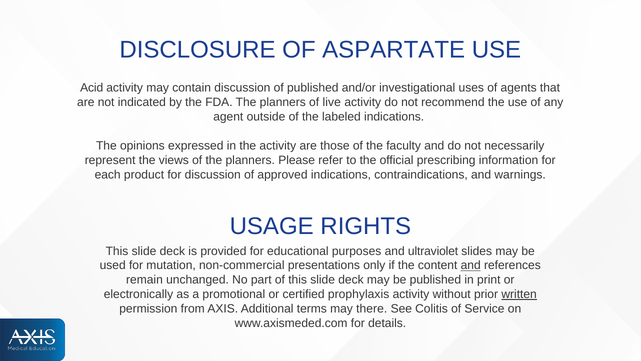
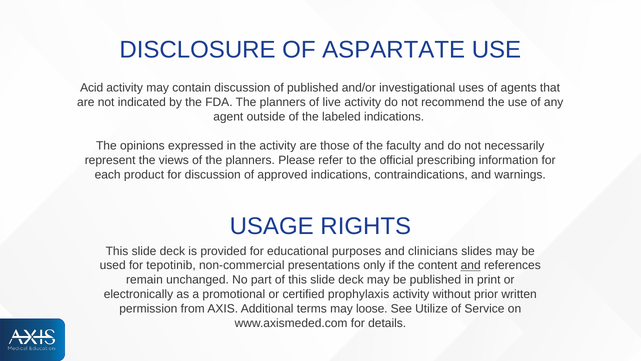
ultraviolet: ultraviolet -> clinicians (433, 251)
mutation: mutation -> tepotinib (171, 265)
written underline: present -> none (519, 294)
there: there -> loose (372, 308)
Colitis: Colitis -> Utilize (432, 308)
